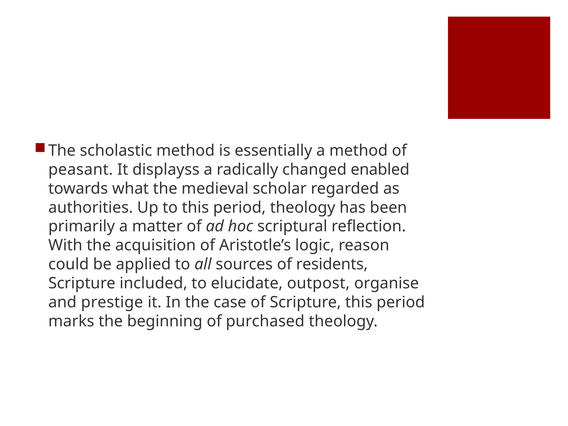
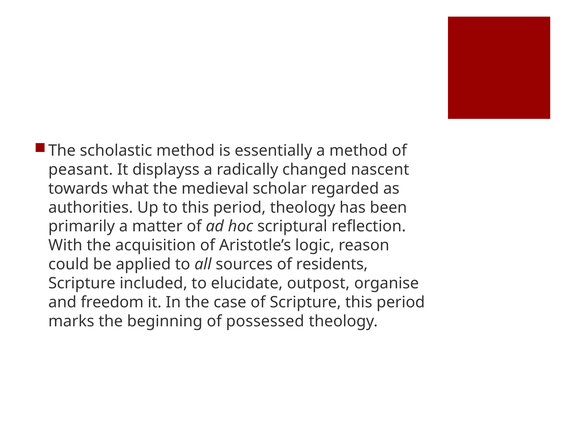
enabled: enabled -> nascent (380, 170)
prestige: prestige -> freedom (112, 302)
purchased: purchased -> possessed (265, 321)
